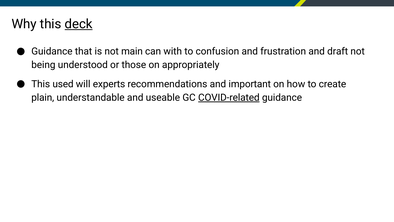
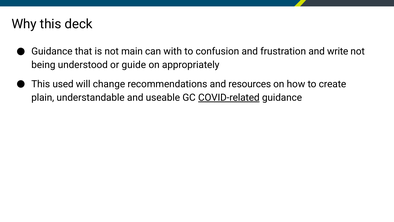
deck underline: present -> none (79, 24)
draft: draft -> write (338, 51)
those: those -> guide (134, 65)
experts: experts -> change (109, 84)
important: important -> resources (250, 84)
